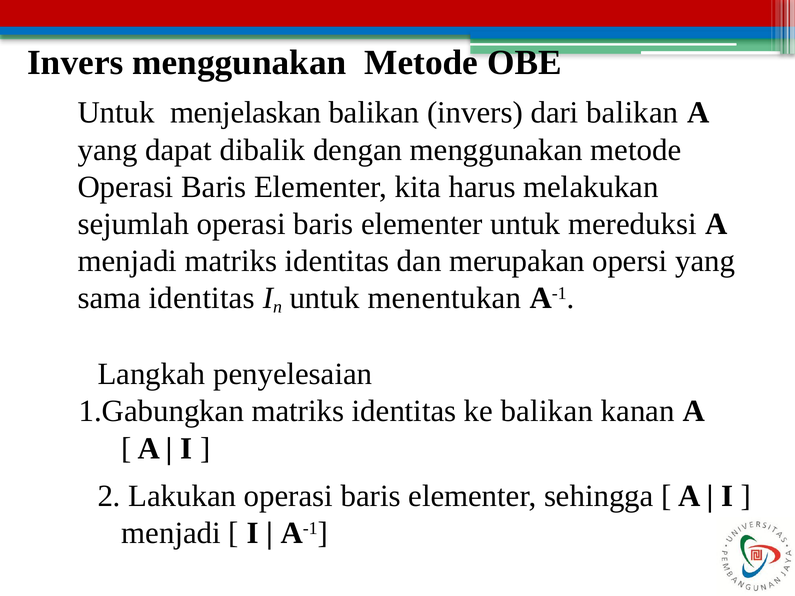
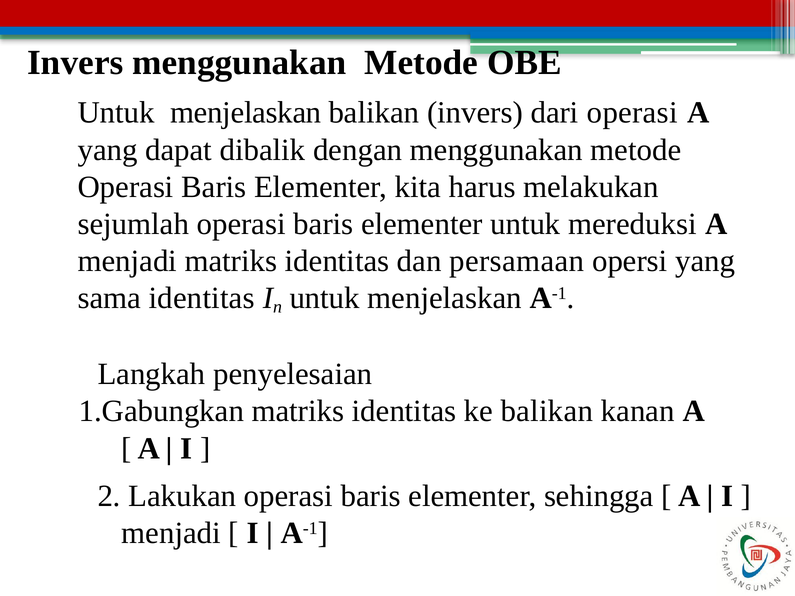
dari balikan: balikan -> operasi (632, 113)
merupakan: merupakan -> persamaan (517, 261)
menentukan: menentukan -> menjelaskan (445, 298)
